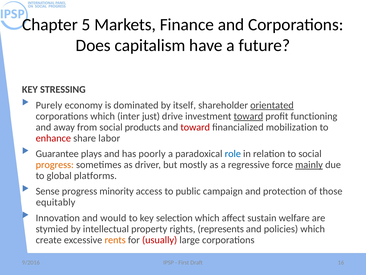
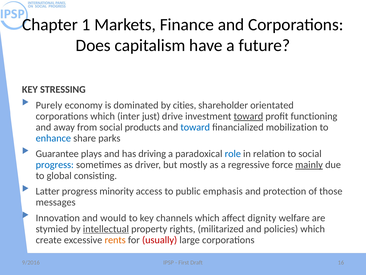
5: 5 -> 1 (86, 25)
itself: itself -> cities (185, 105)
orientated underline: present -> none (272, 105)
toward colour: red -> blue (195, 127)
enhance colour: red -> blue (53, 138)
labor: labor -> parks (109, 138)
poorly: poorly -> driving (152, 154)
progress colour: orange -> blue (55, 164)
platforms: platforms -> consisting (95, 175)
Sense: Sense -> Latter (48, 191)
campaign: campaign -> emphasis (223, 191)
equitably: equitably -> messages (56, 202)
selection: selection -> channels (174, 218)
sustain: sustain -> dignity (262, 218)
intellectual underline: none -> present (106, 229)
represents: represents -> militarized (221, 229)
